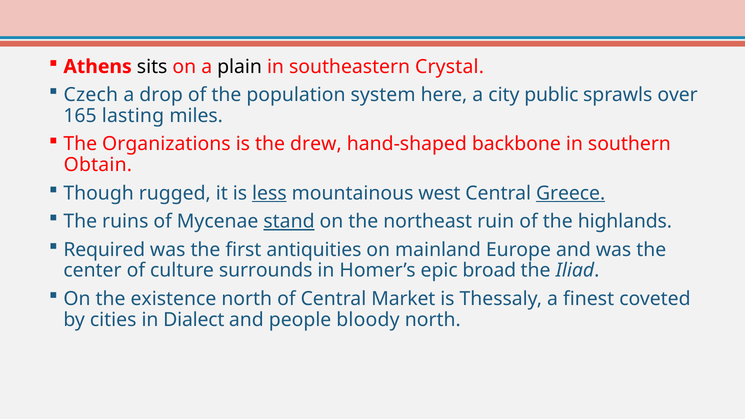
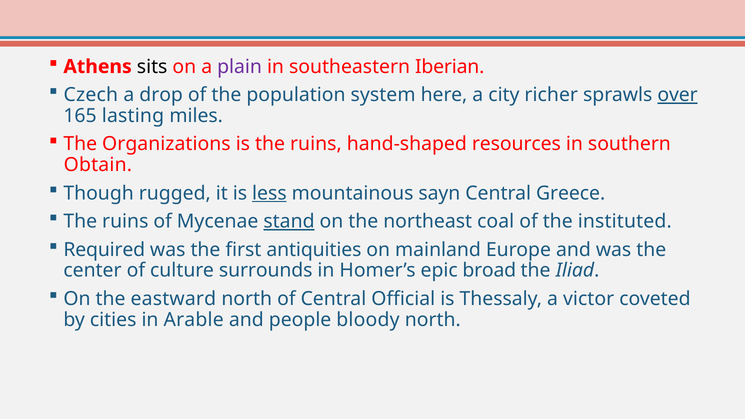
plain colour: black -> purple (240, 67)
Crystal: Crystal -> Iberian (450, 67)
public: public -> richer (551, 95)
over underline: none -> present (678, 95)
is the drew: drew -> ruins (316, 144)
backbone: backbone -> resources (516, 144)
west: west -> sayn (439, 193)
Greece underline: present -> none (571, 193)
ruin: ruin -> coal (496, 221)
highlands: highlands -> instituted (625, 221)
existence: existence -> eastward (173, 299)
Market: Market -> Official (403, 299)
finest: finest -> victor (589, 299)
Dialect: Dialect -> Arable (194, 320)
